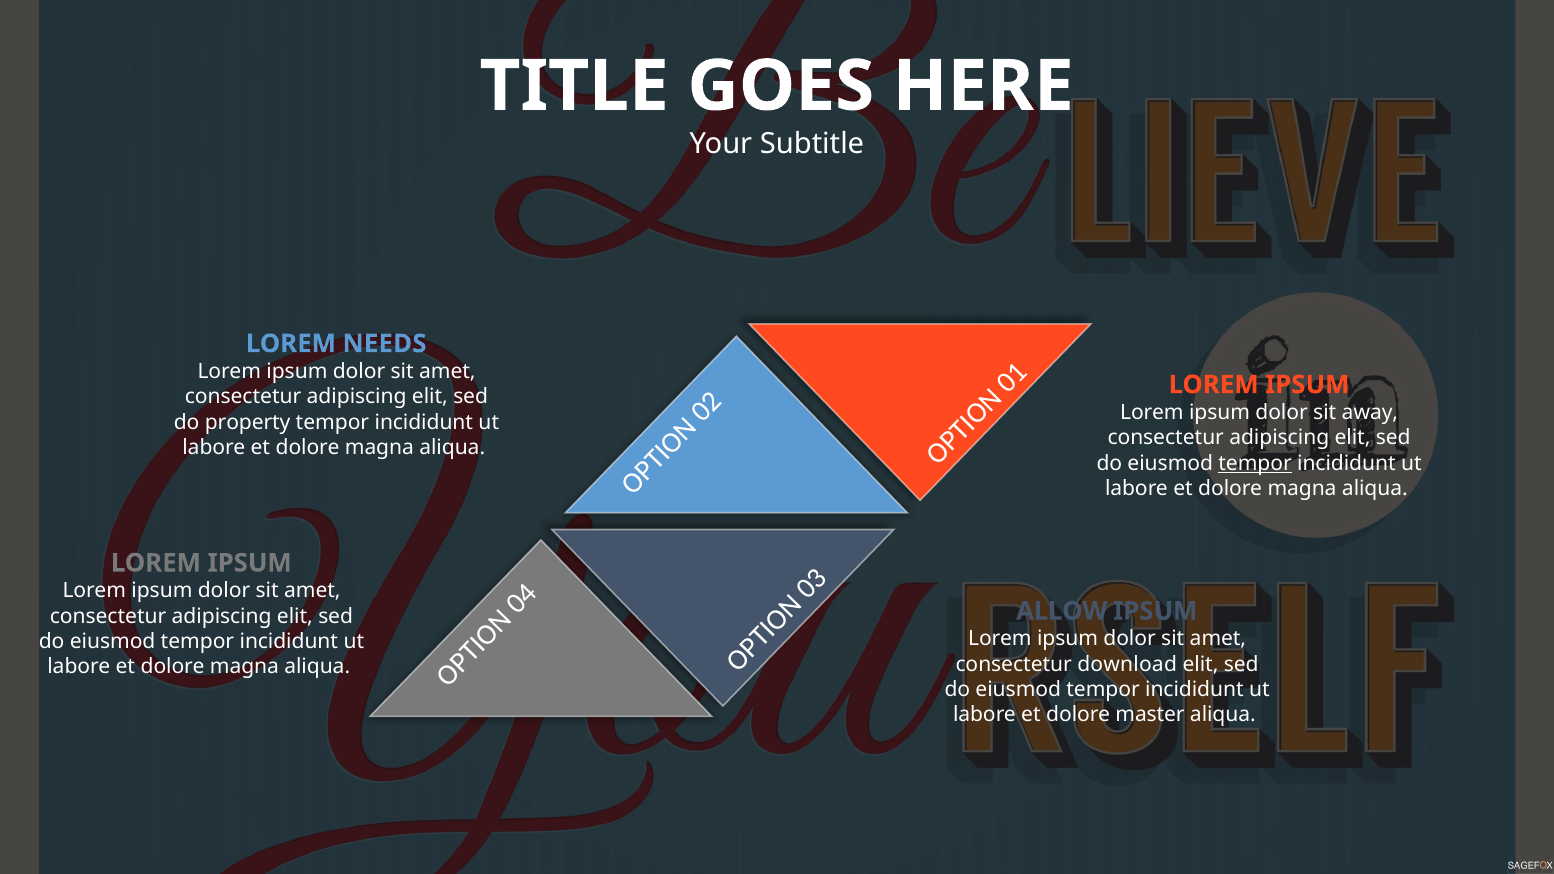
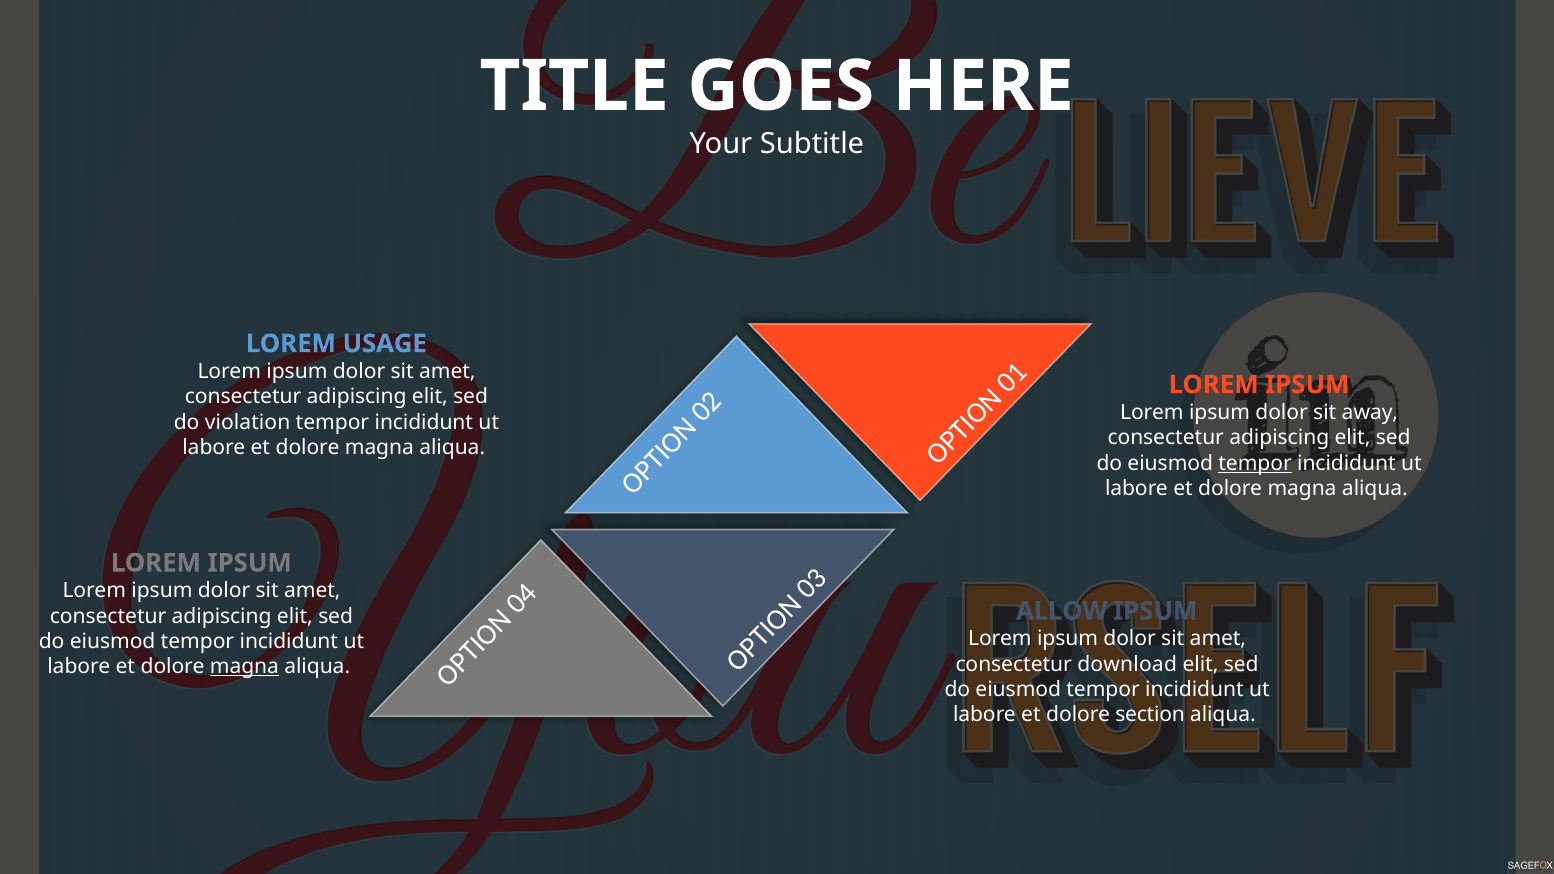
NEEDS: NEEDS -> USAGE (385, 344)
property: property -> violation (248, 422)
magna underline: none -> present (244, 667)
master: master -> section (1150, 715)
